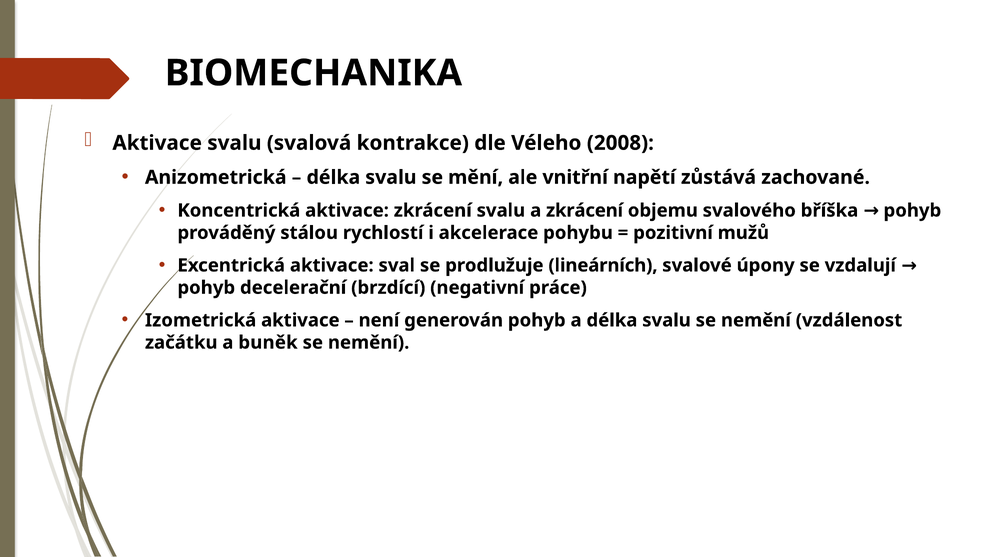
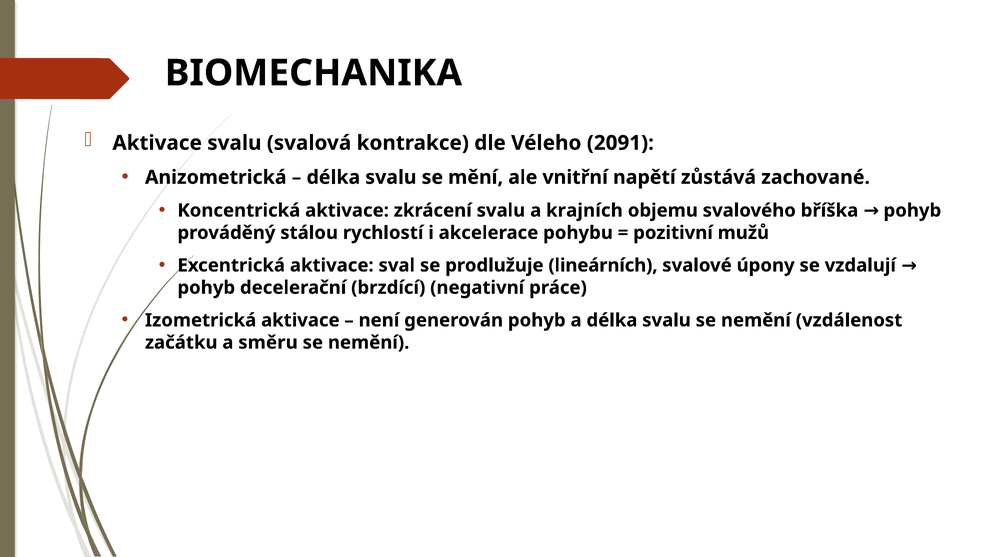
2008: 2008 -> 2091 (620, 143)
a zkrácení: zkrácení -> krajních (584, 211)
buněk: buněk -> směru (268, 343)
